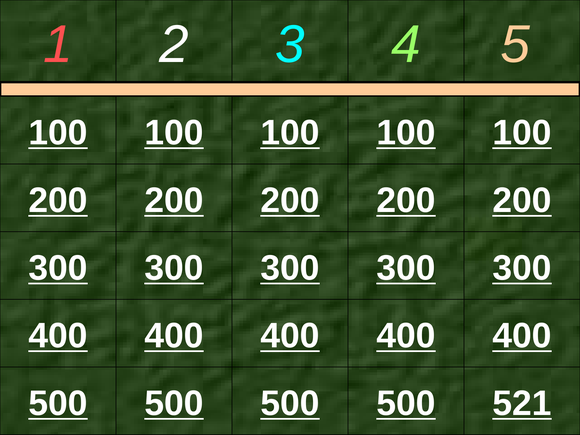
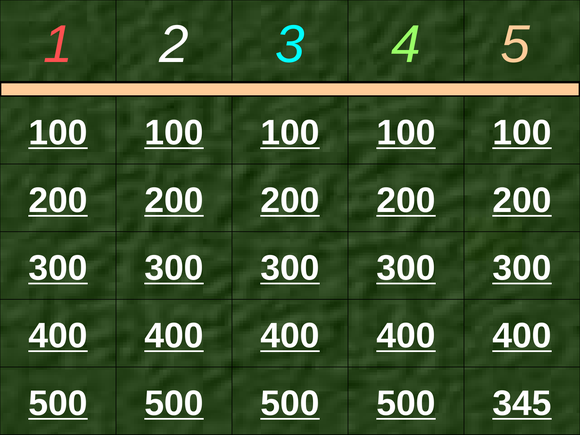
521: 521 -> 345 (522, 403)
